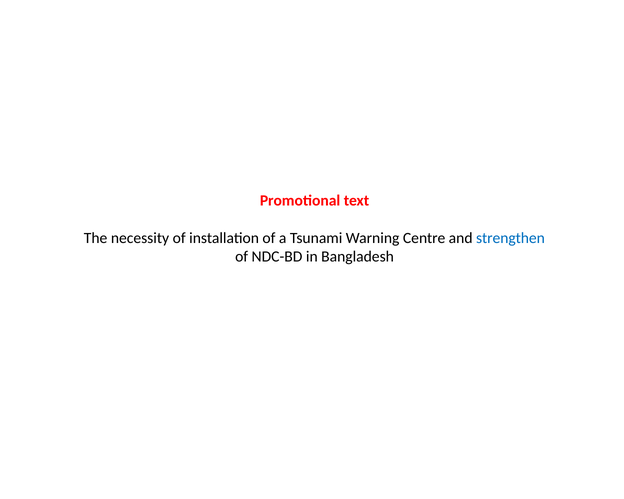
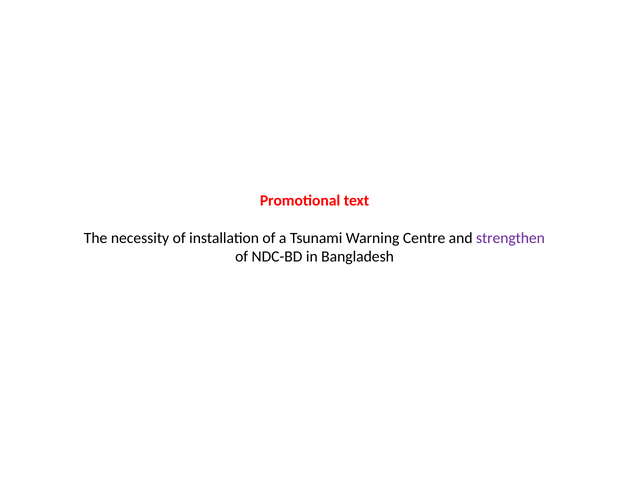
strengthen colour: blue -> purple (510, 238)
